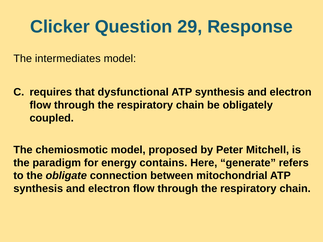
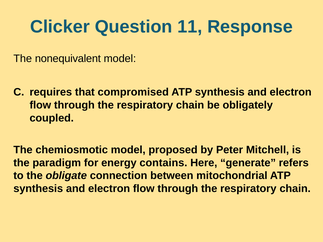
29: 29 -> 11 (190, 27)
intermediates: intermediates -> nonequivalent (68, 59)
dysfunctional: dysfunctional -> compromised (133, 92)
